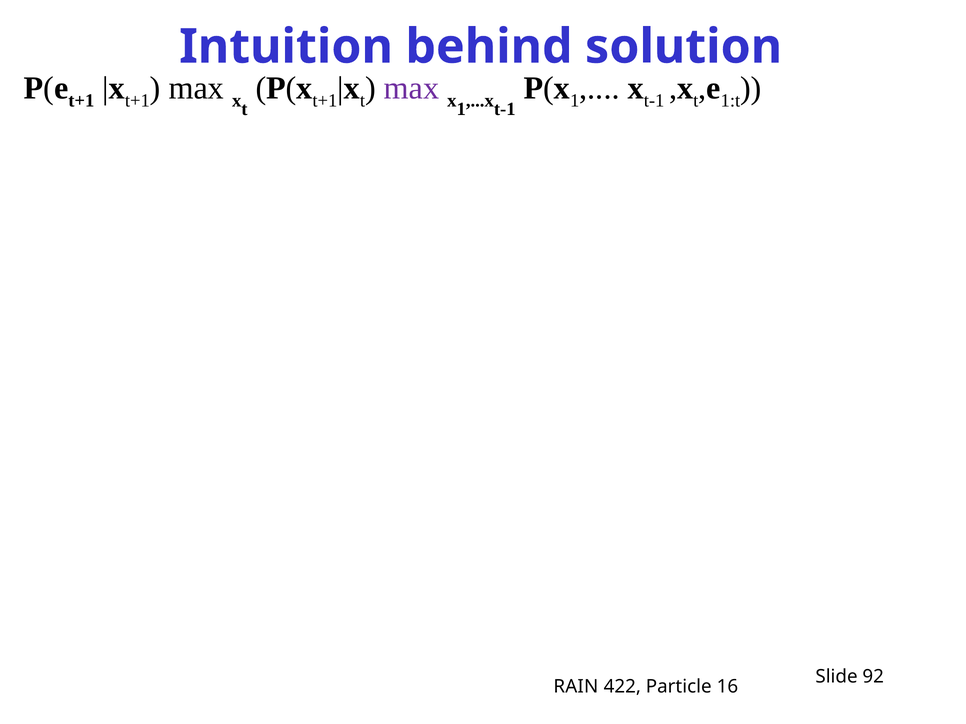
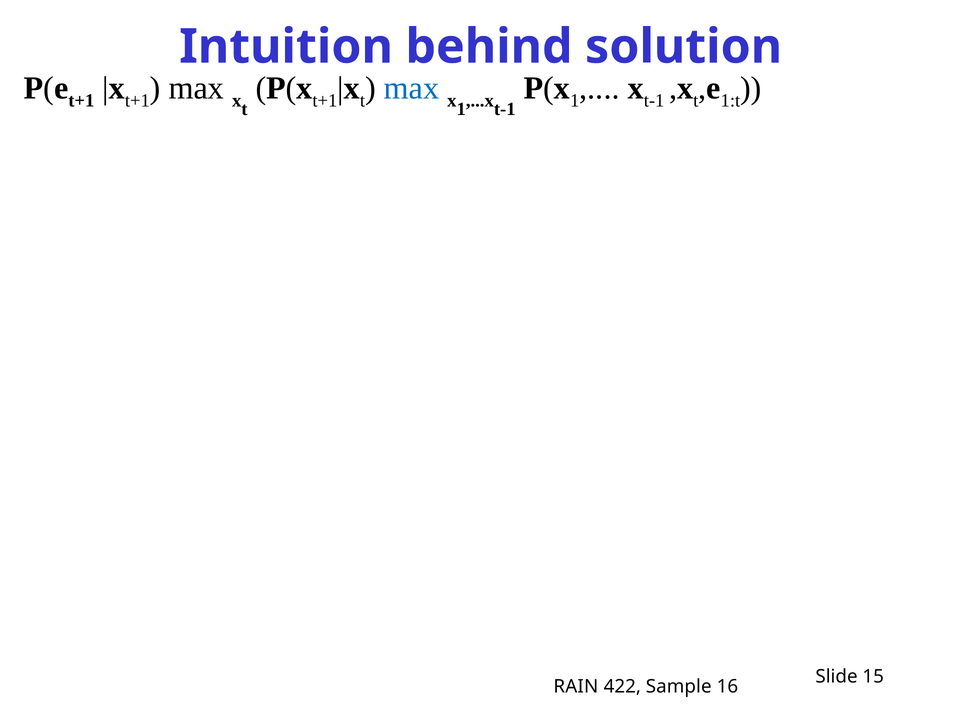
max colour: purple -> blue (411, 88)
92: 92 -> 15 (873, 677)
Particle: Particle -> Sample (679, 687)
